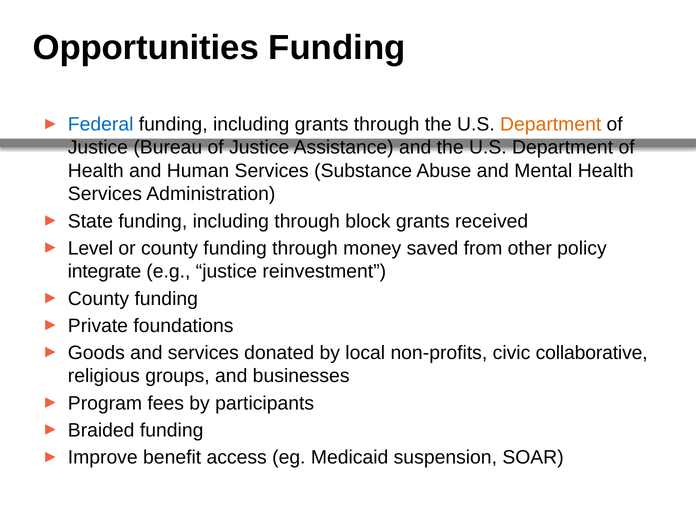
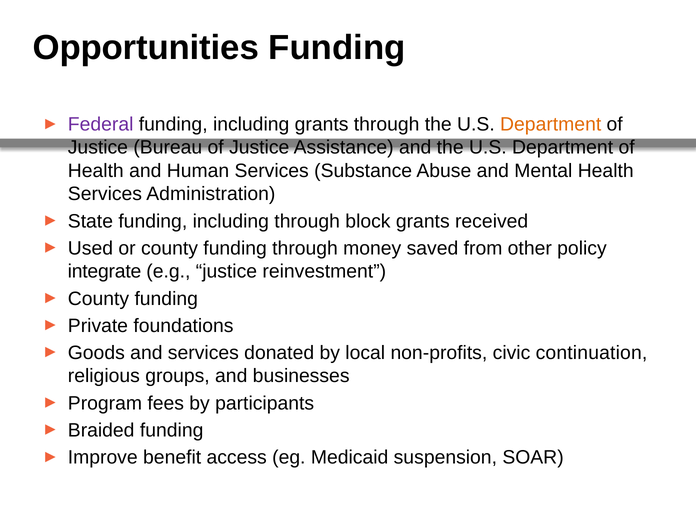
Federal colour: blue -> purple (101, 124)
Level: Level -> Used (90, 248)
collaborative: collaborative -> continuation (591, 353)
